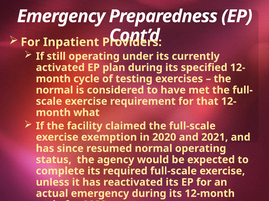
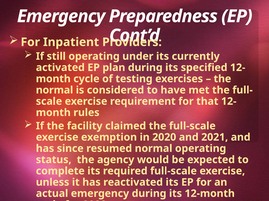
what: what -> rules (86, 113)
